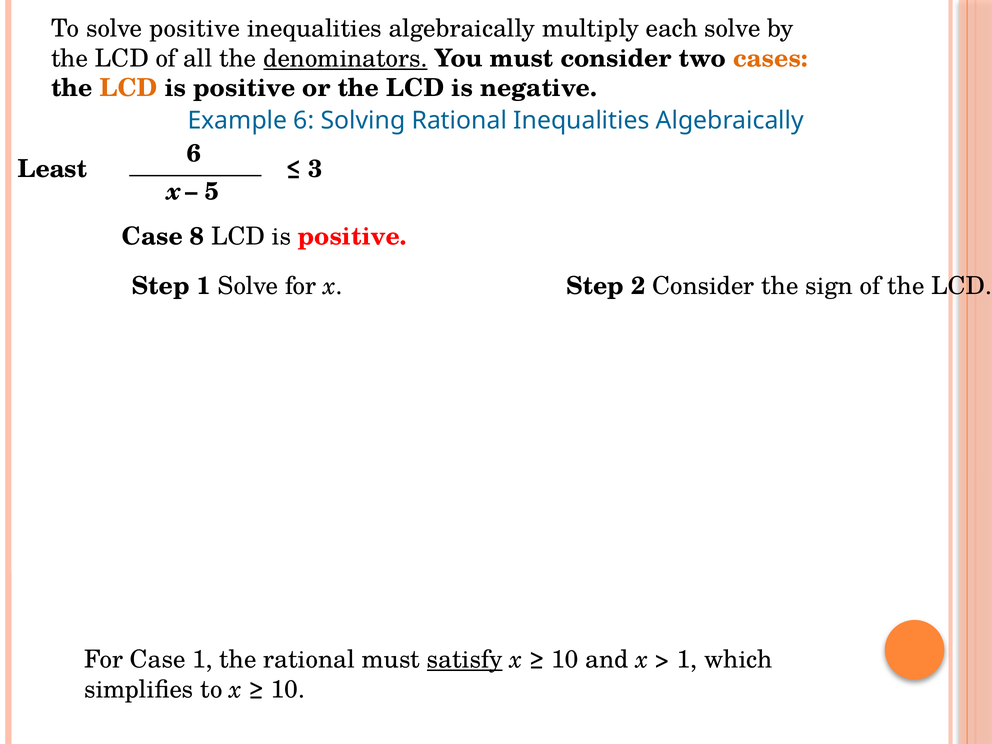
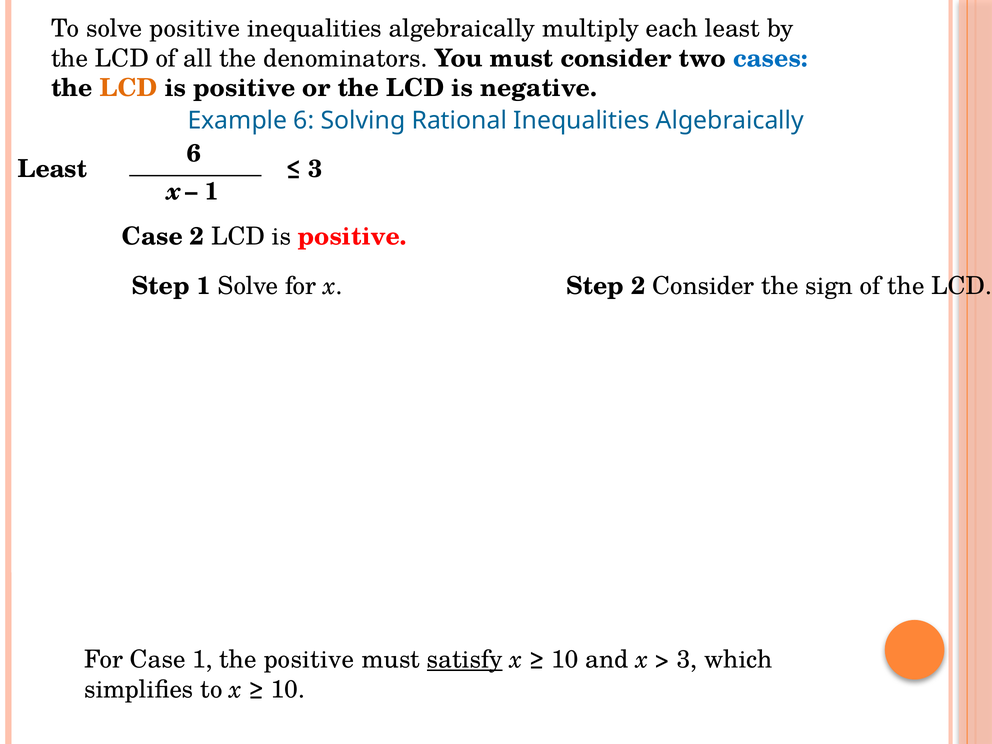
each solve: solve -> least (732, 29)
denominators underline: present -> none (345, 59)
cases colour: orange -> blue (770, 59)
5: 5 -> 1 (212, 192)
Case 8: 8 -> 2 (197, 236)
the rational: rational -> positive (309, 660)
1: 1 -> 3 (687, 660)
